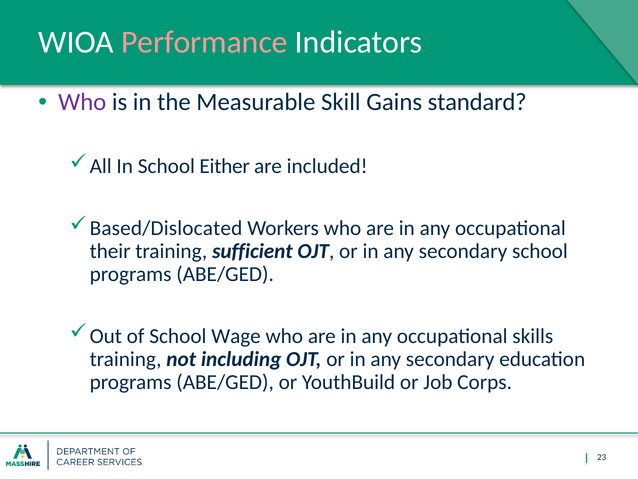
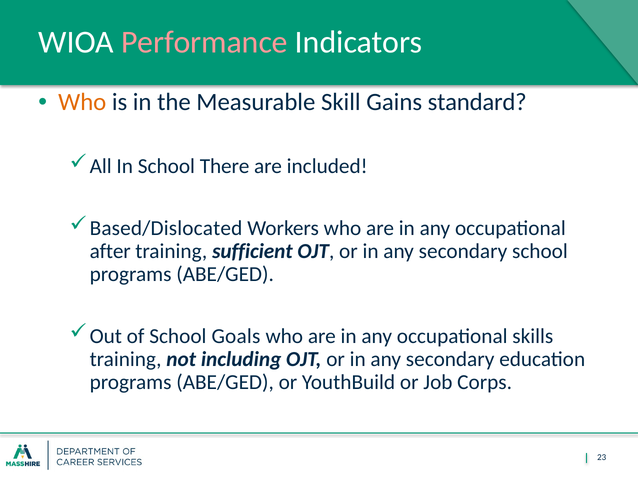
Who colour: purple -> orange (82, 102)
Either: Either -> There (225, 166)
their: their -> after (110, 251)
Wage: Wage -> Goals (236, 336)
